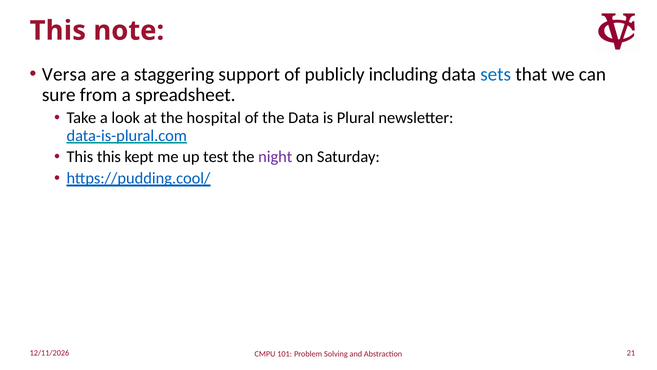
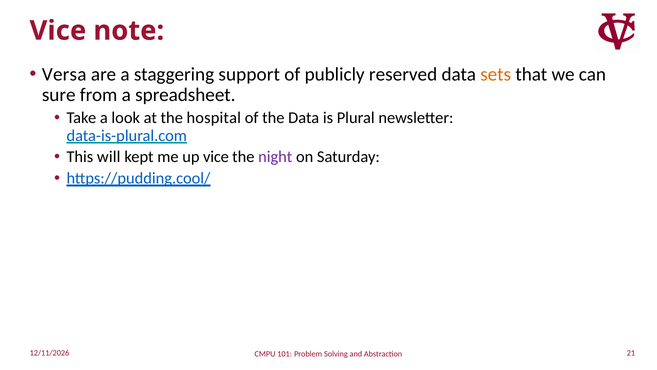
This: This -> Vice (58, 31)
including: including -> reserved (403, 74)
sets colour: blue -> orange (496, 74)
This this: this -> will (109, 157)
up test: test -> vice (216, 157)
